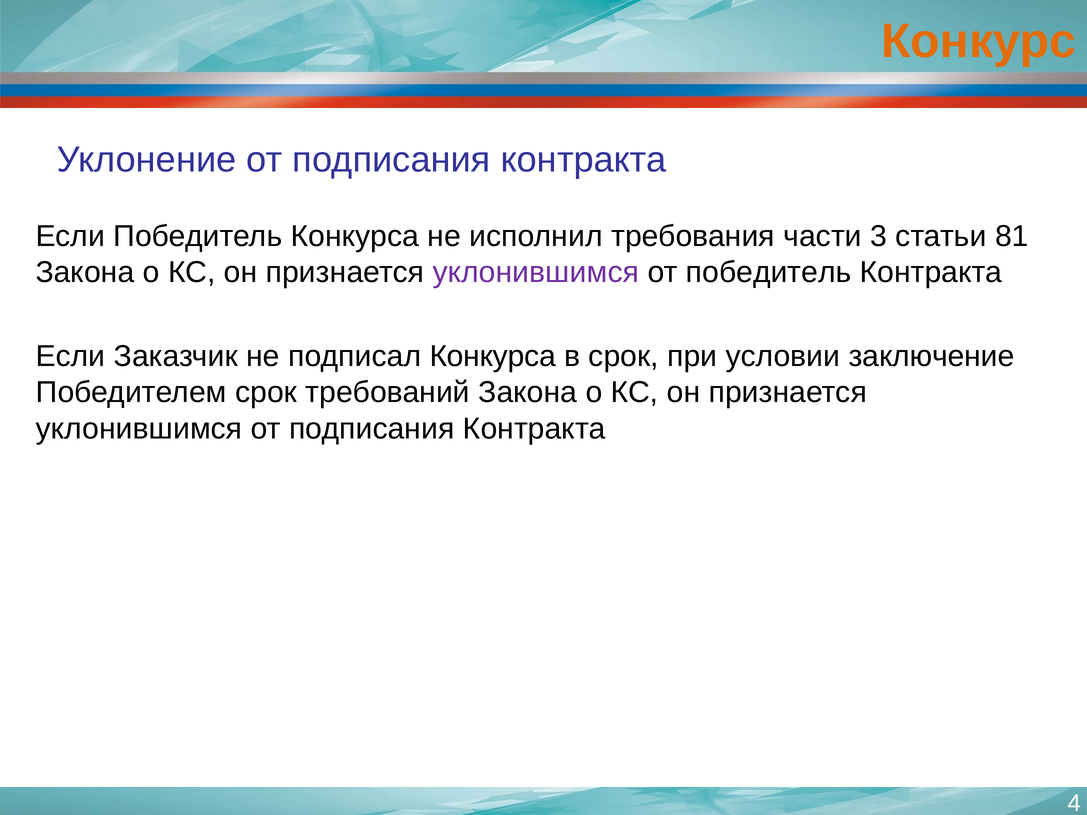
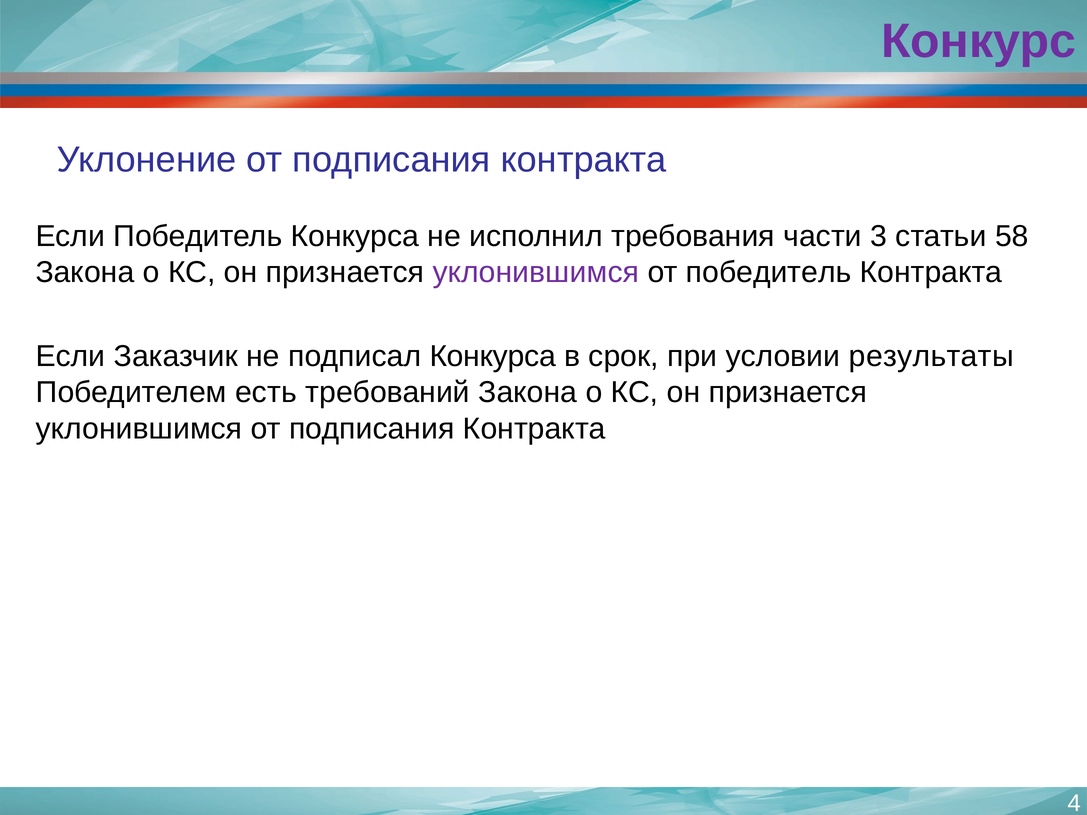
Конкурс colour: orange -> purple (979, 41)
81: 81 -> 58 (1012, 236)
заключение: заключение -> результаты (931, 356)
Победителем срок: срок -> есть (266, 392)
